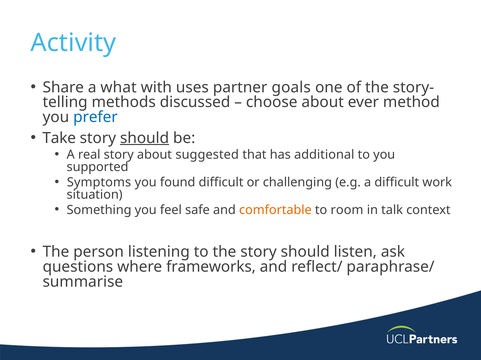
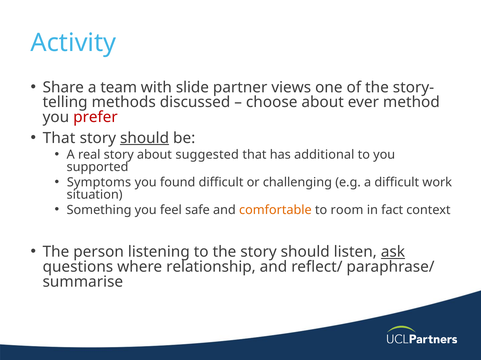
what: what -> team (119, 88)
uses: uses -> slide (192, 88)
goals: goals -> views (291, 88)
prefer colour: blue -> red (95, 117)
Take: Take -> That (59, 138)
talk: talk -> fact (392, 210)
ask underline: none -> present (393, 252)
frameworks: frameworks -> relationship (211, 267)
